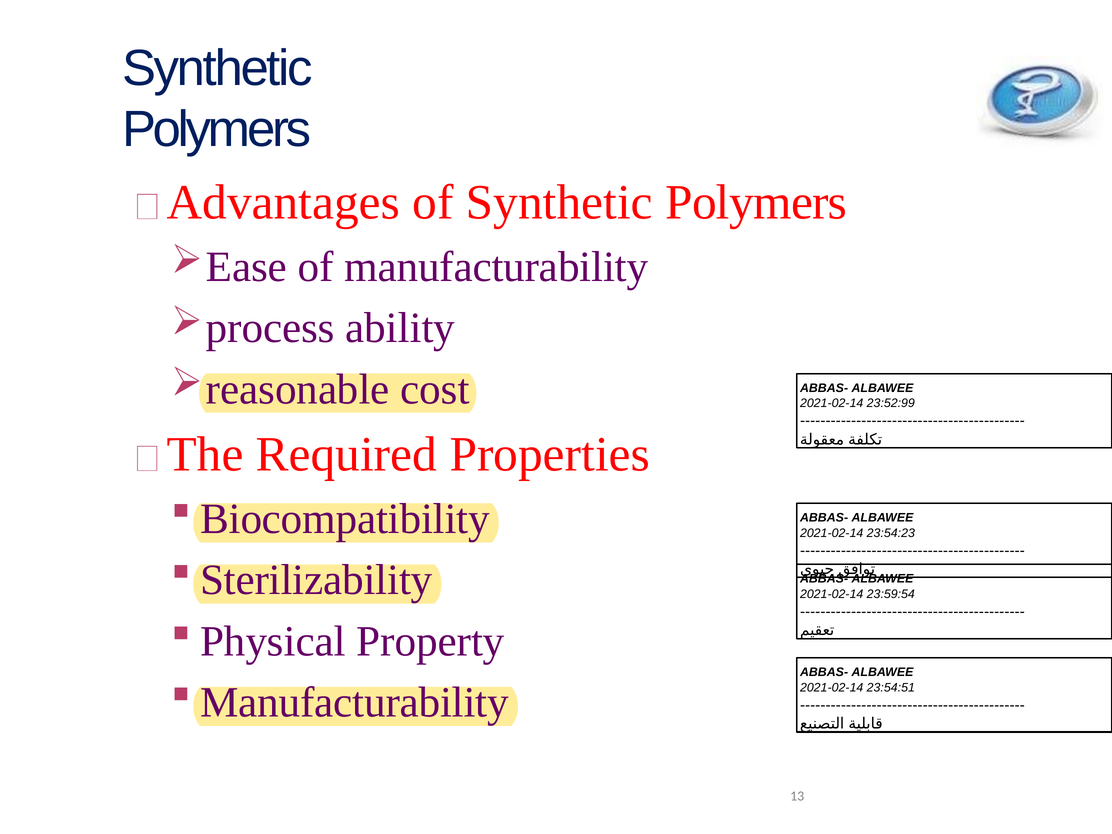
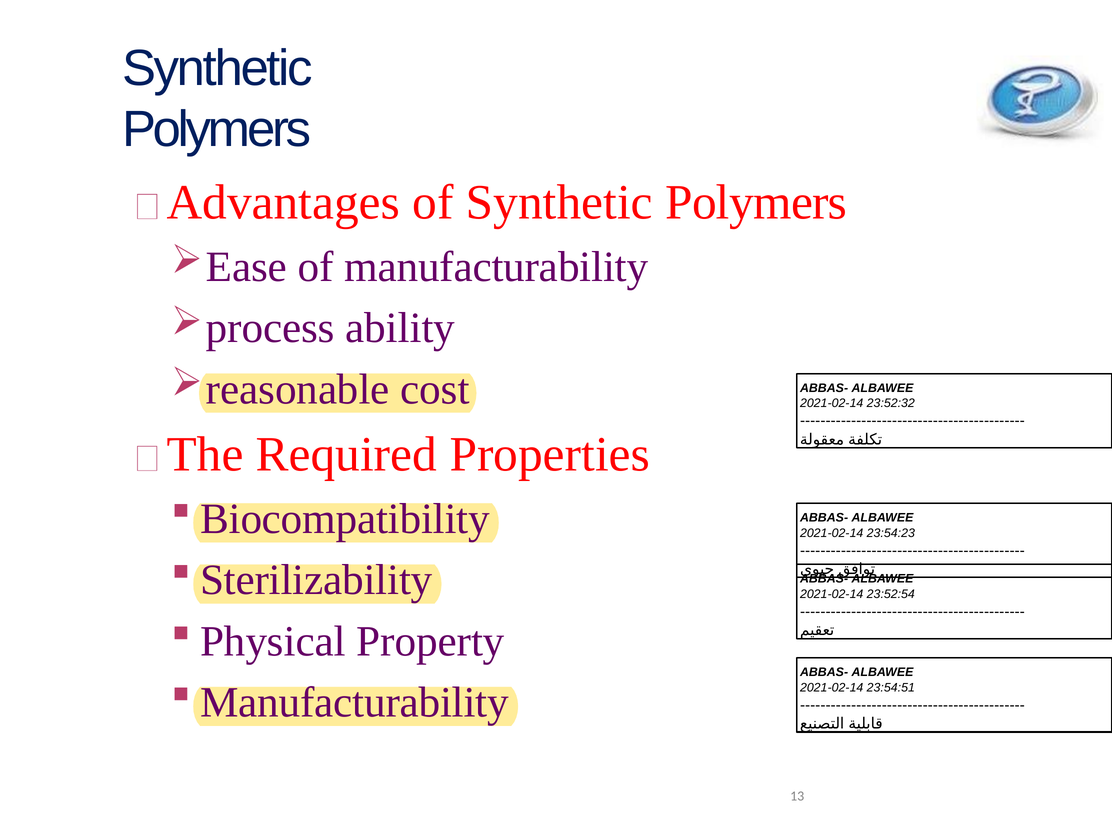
23:52:99: 23:52:99 -> 23:52:32 (891, 403)
23:59:54: 23:59:54 -> 23:52:54 (891, 594)
